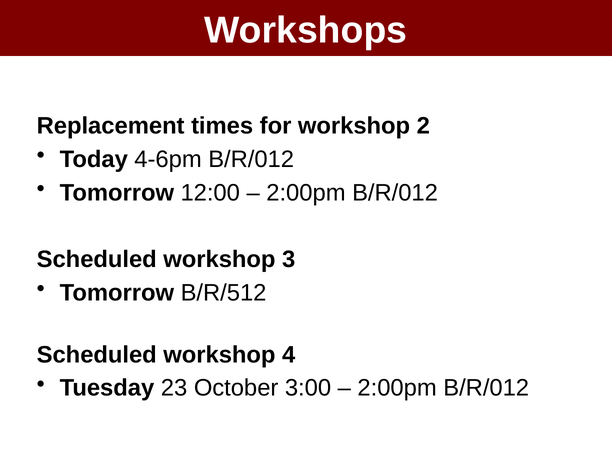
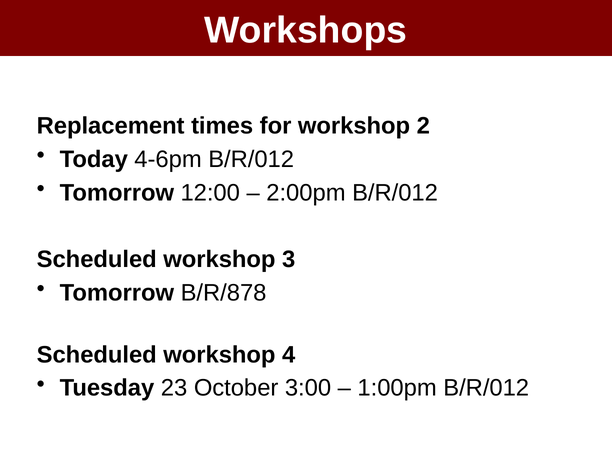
B/R/512: B/R/512 -> B/R/878 (224, 293)
2:00pm: 2:00pm -> 1:00pm (397, 388)
